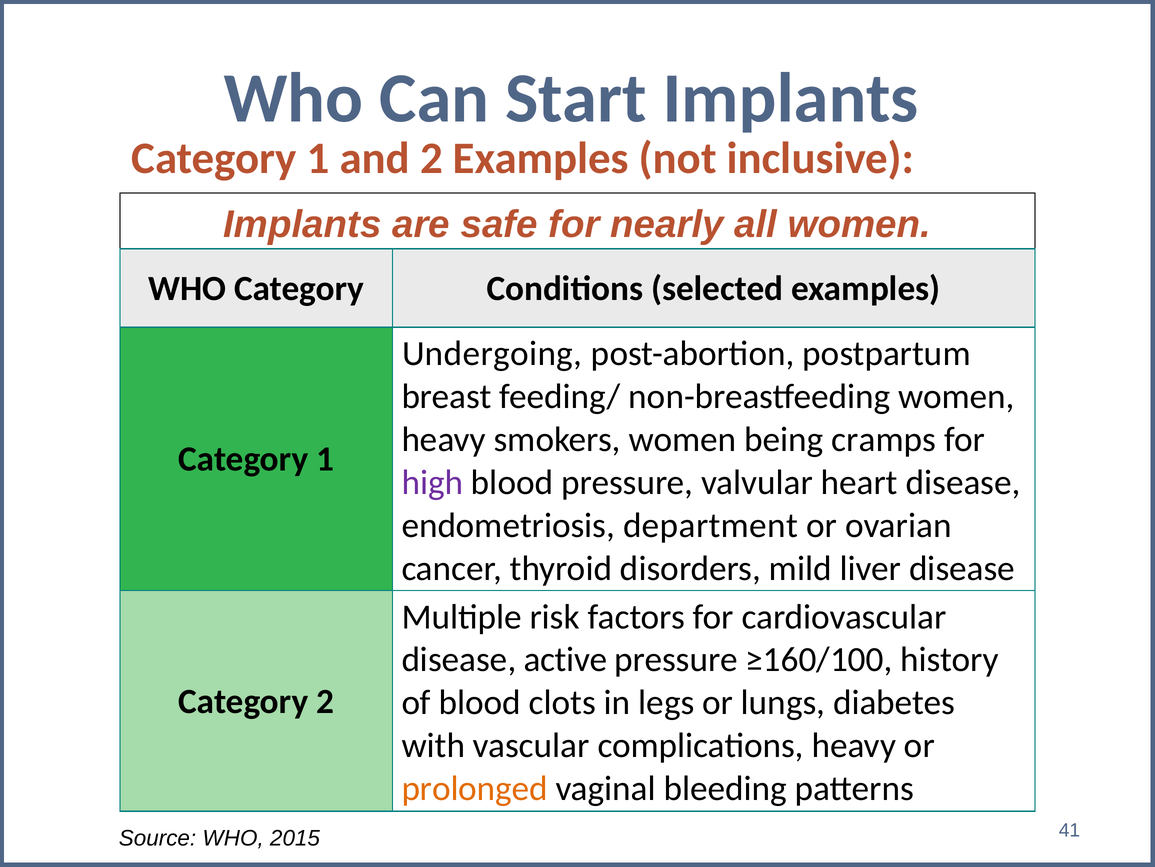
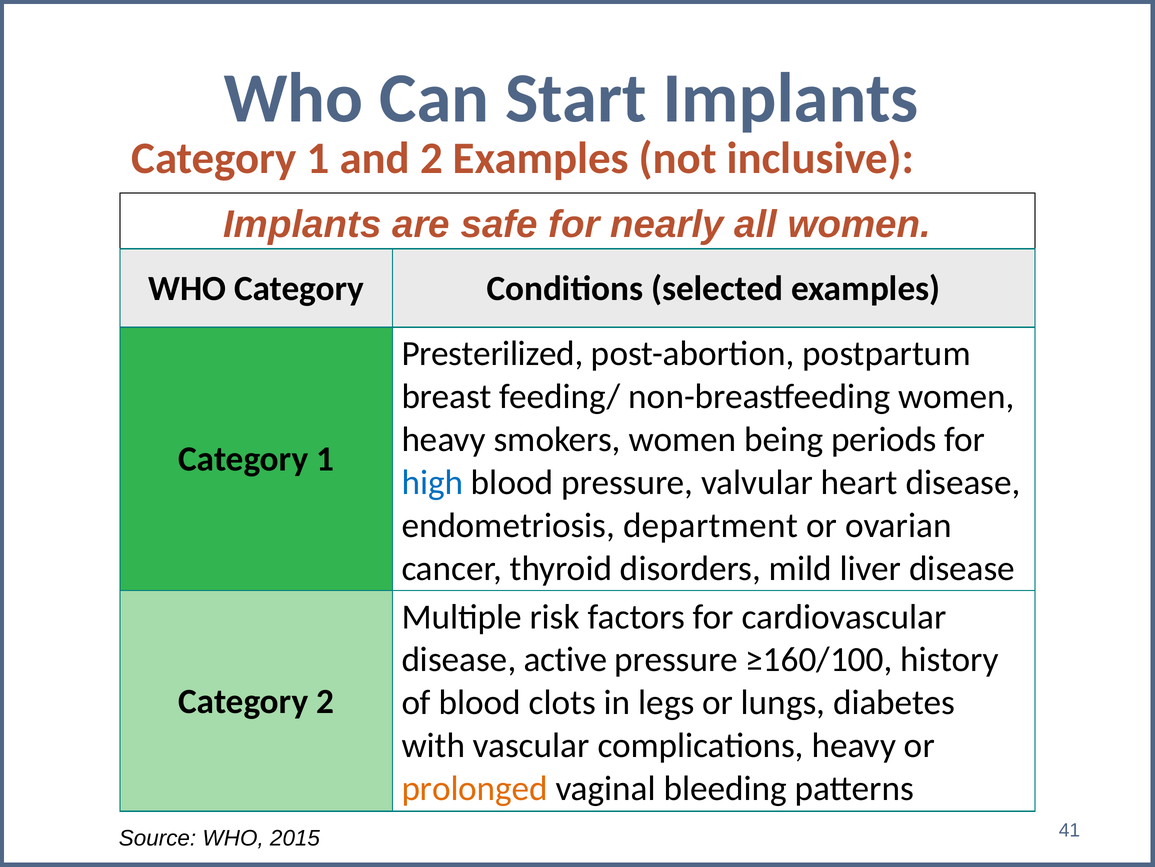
Undergoing: Undergoing -> Presterilized (492, 353)
cramps: cramps -> periods (884, 439)
high colour: purple -> blue (432, 482)
